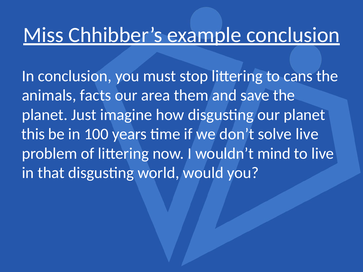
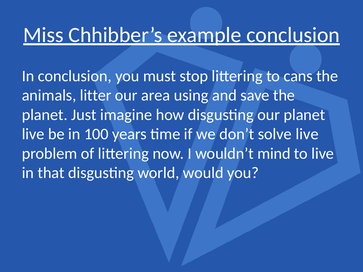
facts: facts -> litter (96, 96)
them: them -> using (191, 96)
this: this -> live (33, 134)
